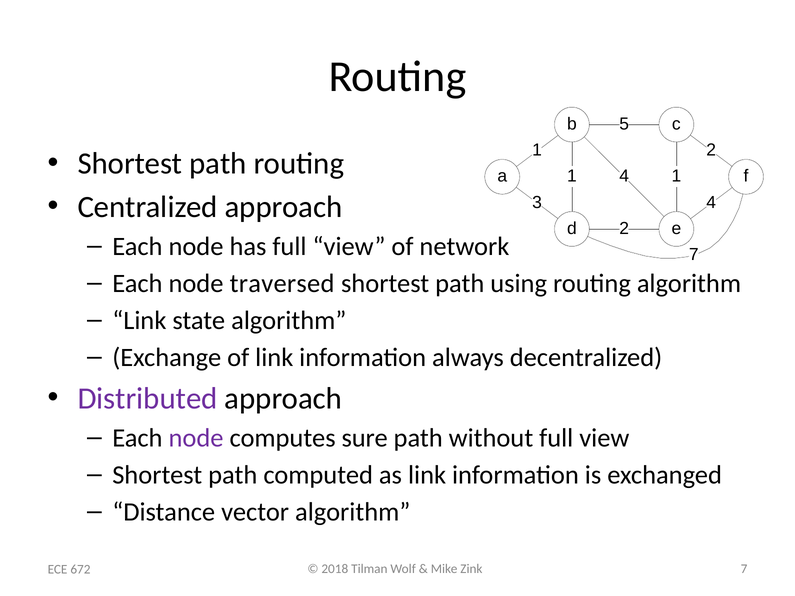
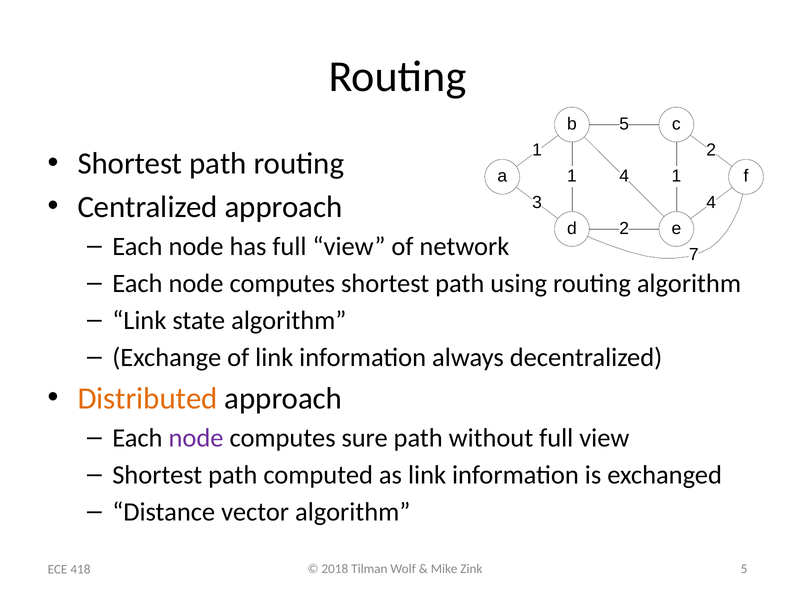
traversed: traversed -> computes (282, 283)
Distributed colour: purple -> orange (148, 399)
7: 7 -> 5 (744, 569)
672: 672 -> 418 (80, 569)
